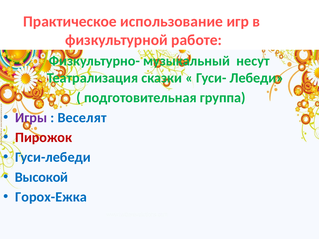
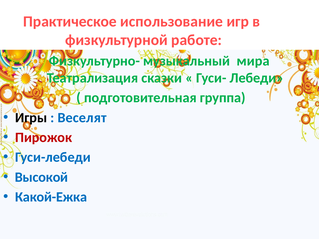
несут: несут -> мира (253, 61)
Игры colour: purple -> black (31, 118)
Горох-Ежка: Горох-Ежка -> Какой-Ежка (51, 197)
